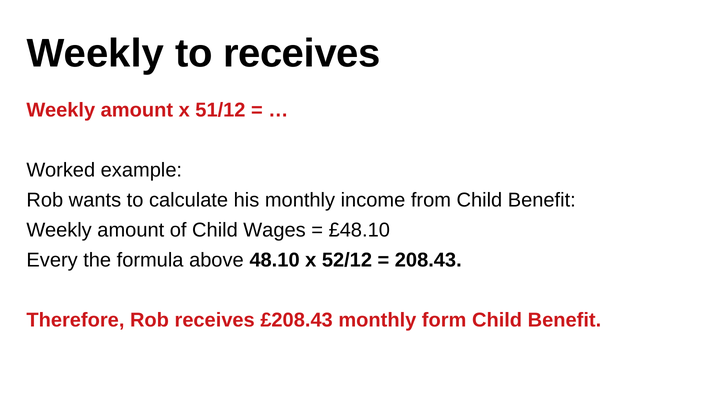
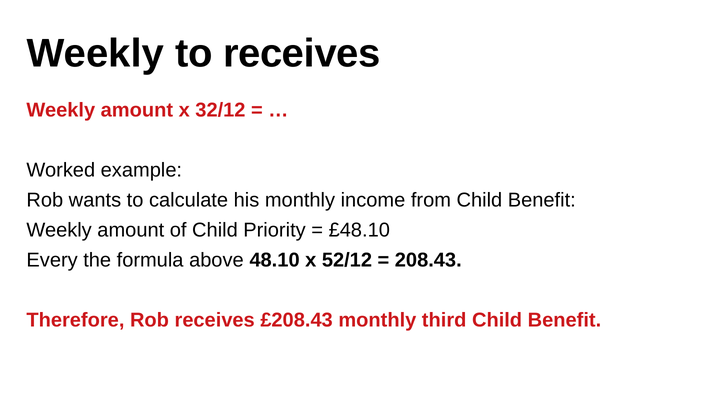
51/12: 51/12 -> 32/12 (220, 110)
Wages: Wages -> Priority (275, 231)
form: form -> third (444, 321)
